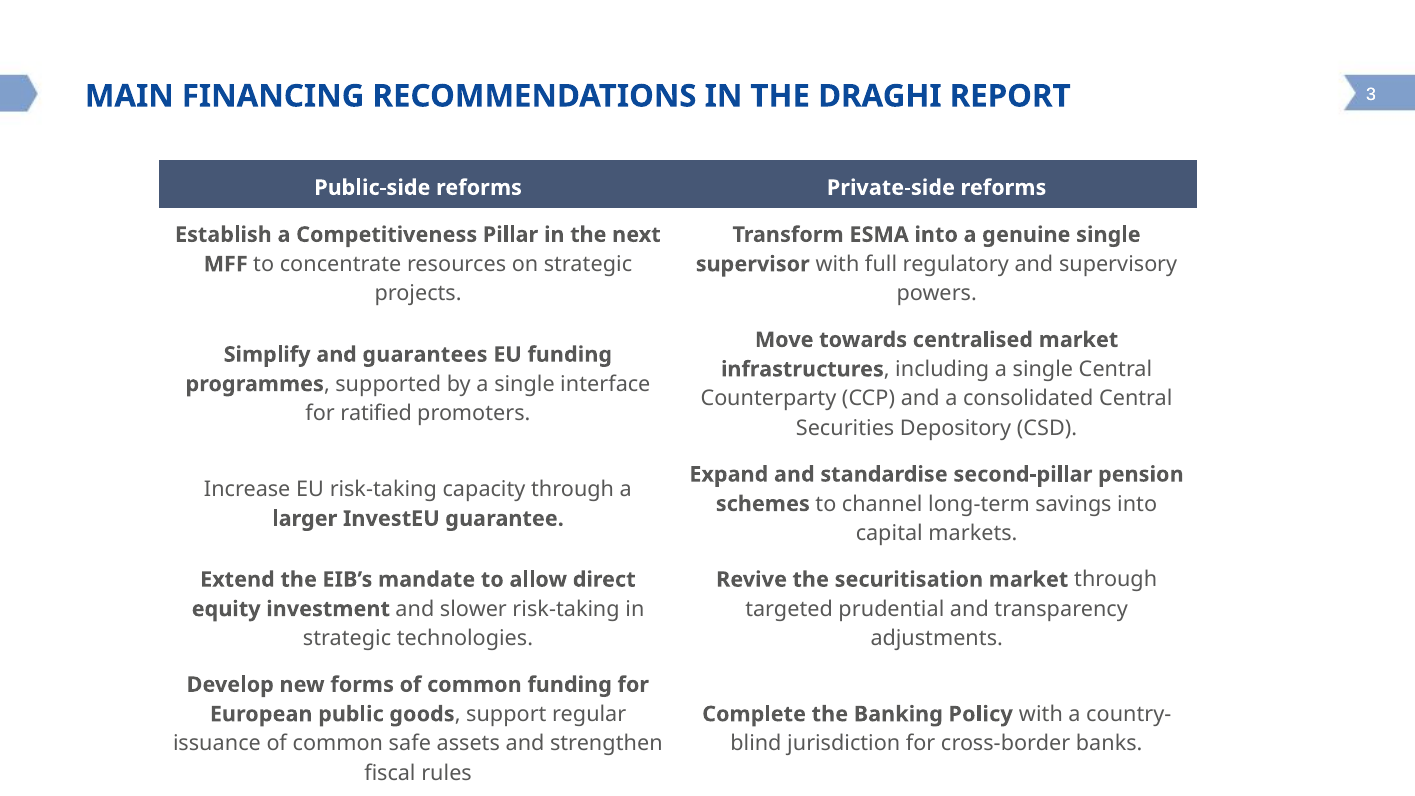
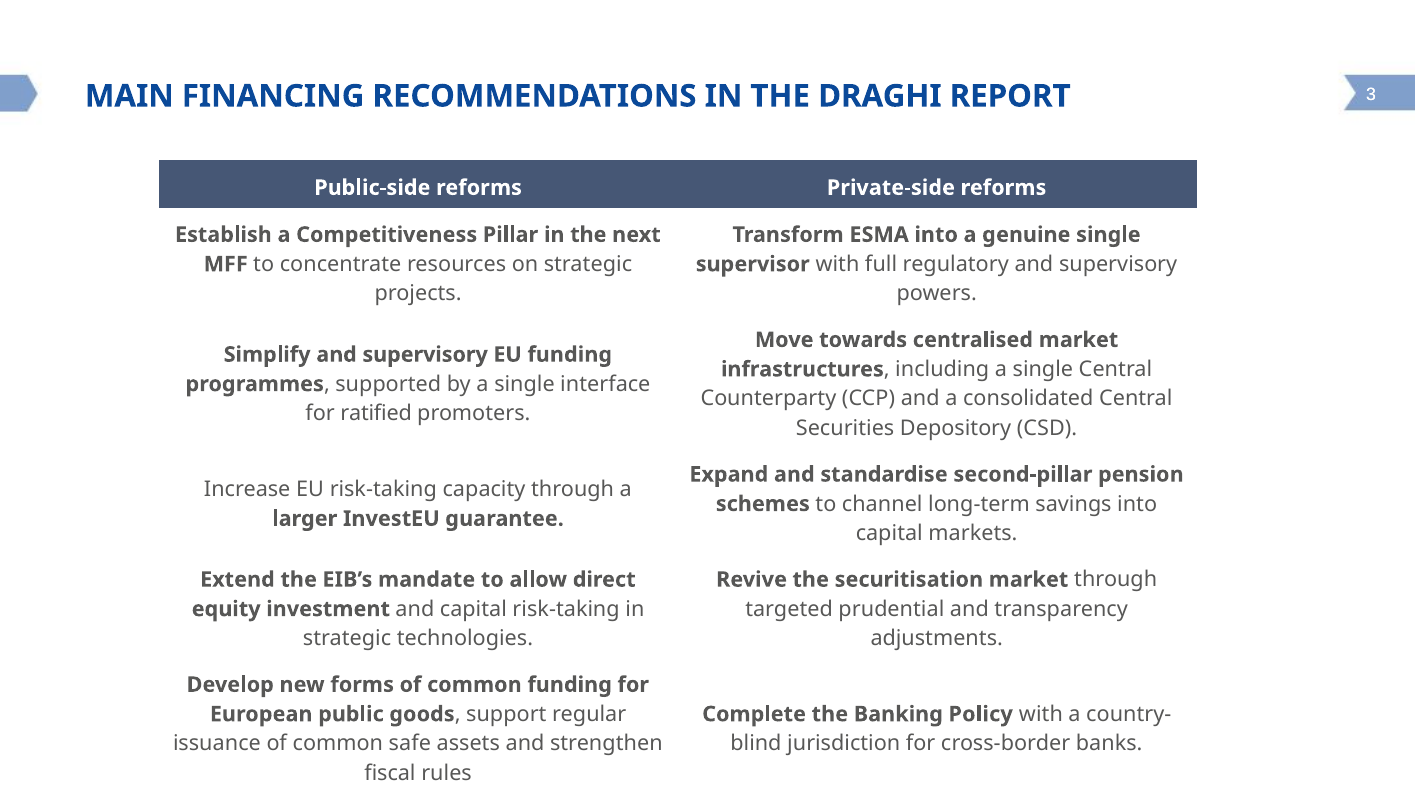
Simplify and guarantees: guarantees -> supervisory (425, 355)
and slower: slower -> capital (473, 609)
